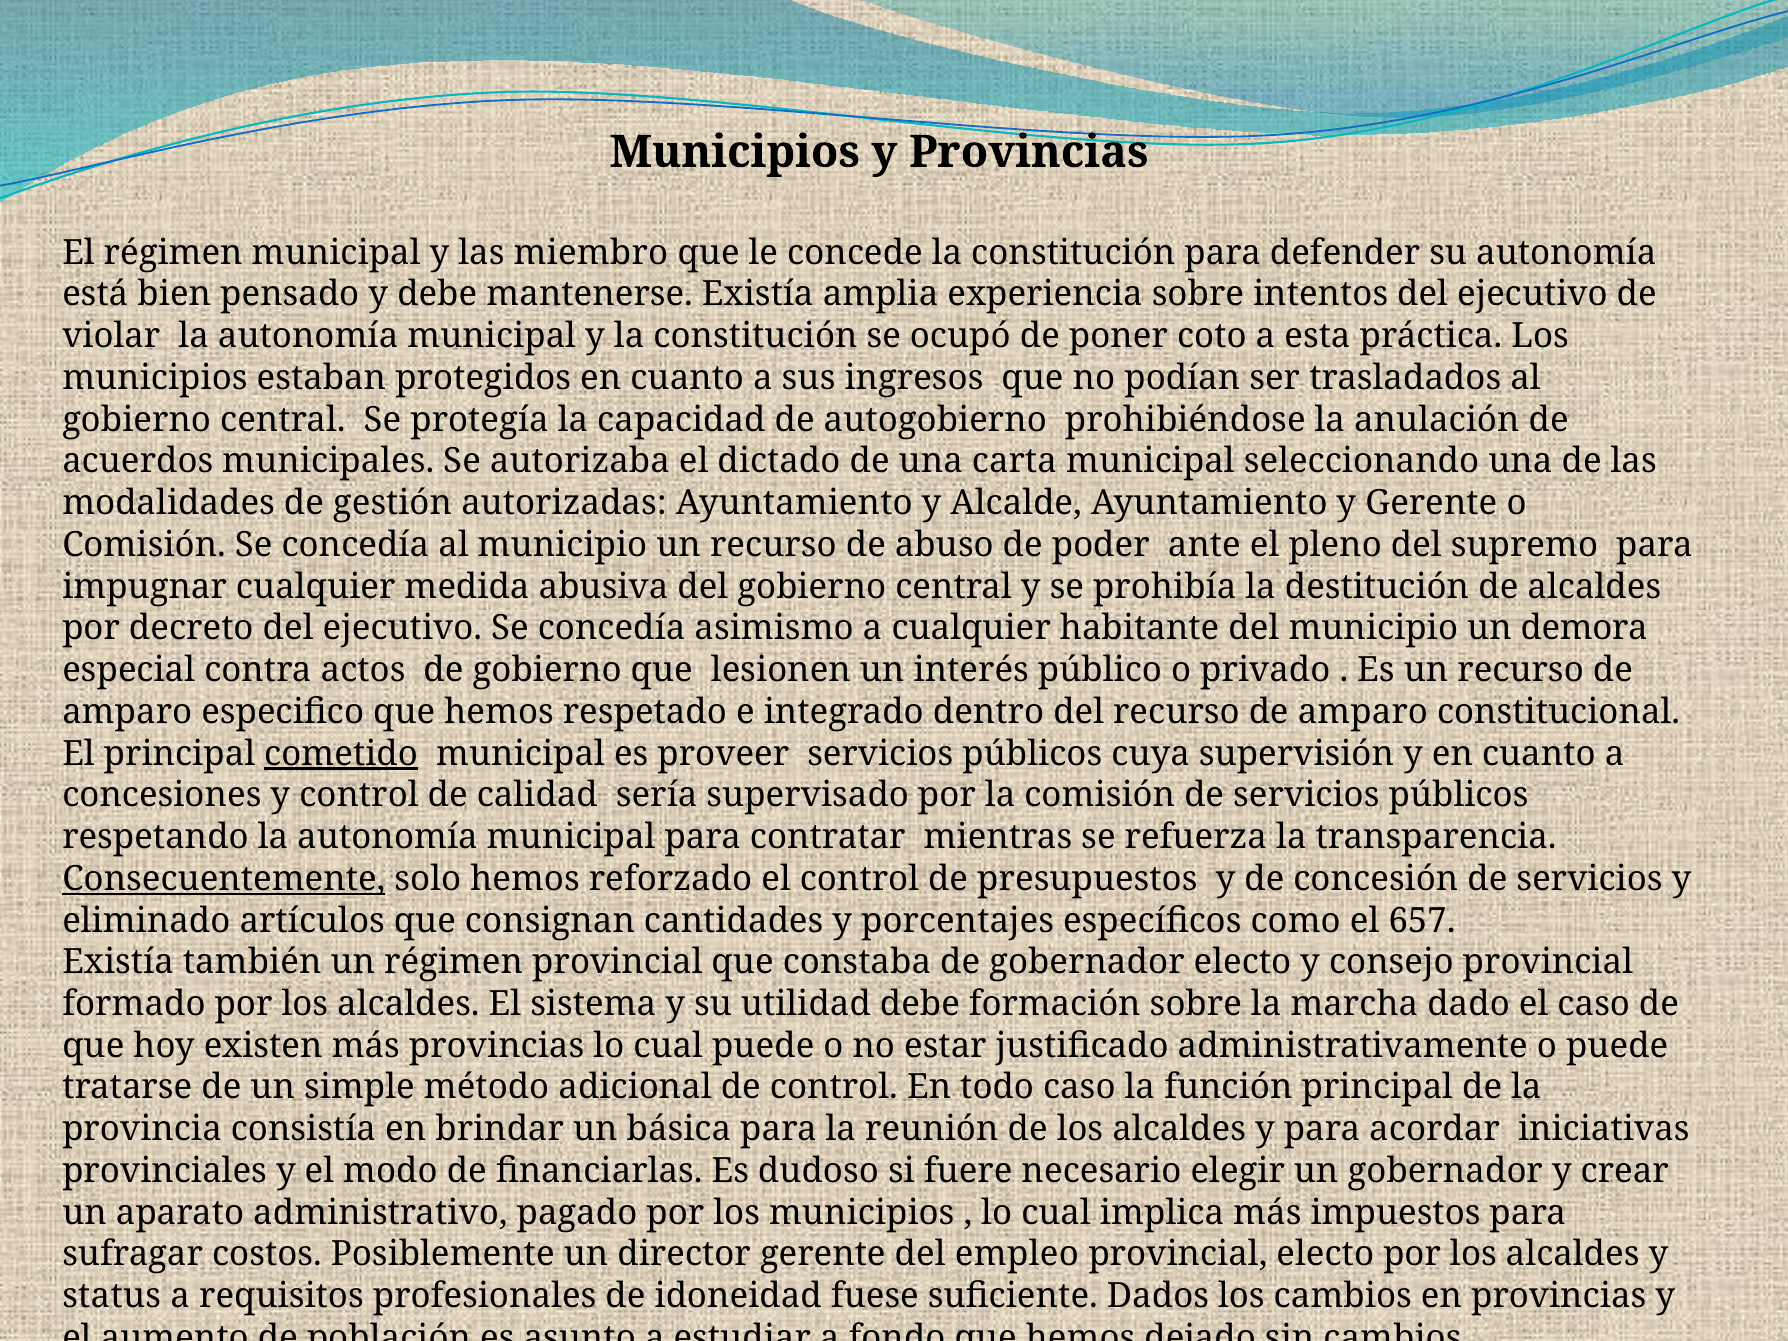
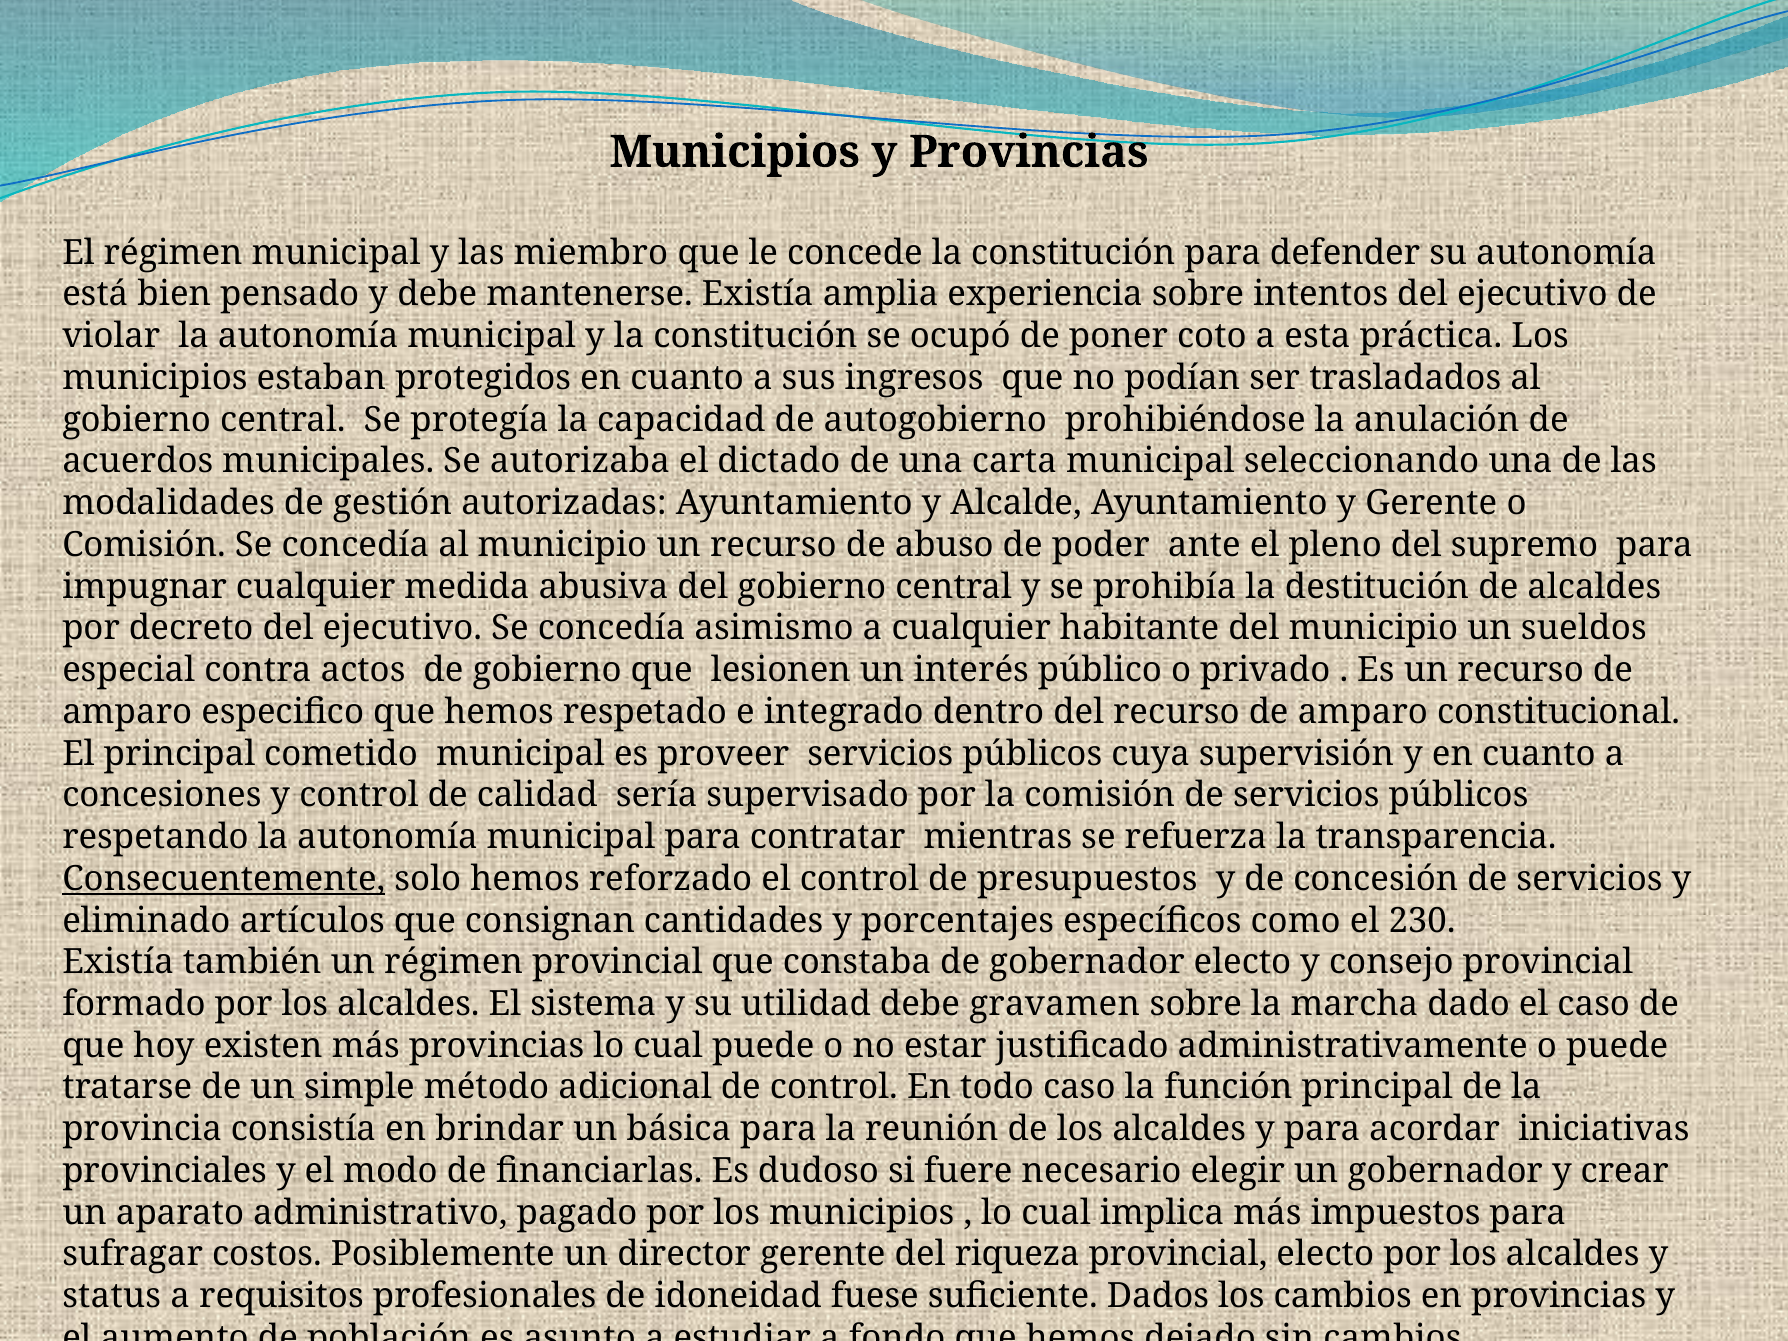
demora: demora -> sueldos (1584, 628)
cometido underline: present -> none (341, 754)
657: 657 -> 230 (1422, 921)
formación: formación -> gravamen (1055, 1004)
empleo: empleo -> riqueza (1017, 1254)
